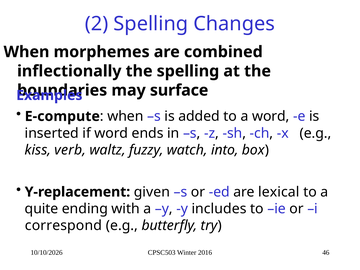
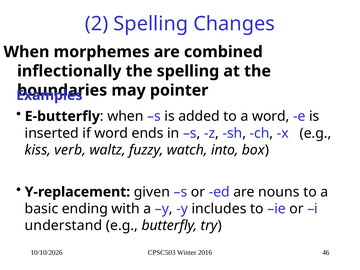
surface: surface -> pointer (179, 90)
E-compute: E-compute -> E-butterfly (62, 116)
lexical: lexical -> nouns (279, 192)
quite: quite -> basic (41, 209)
correspond: correspond -> understand (63, 226)
